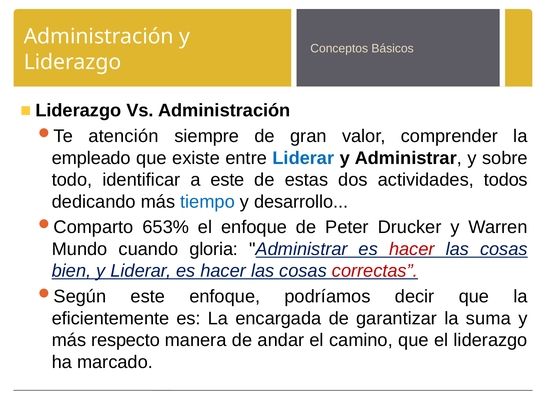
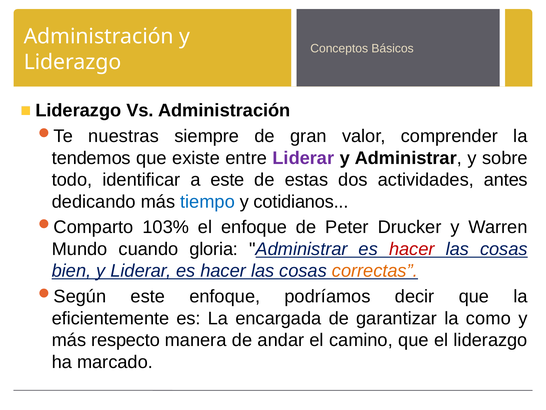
atención: atención -> nuestras (124, 136)
empleado: empleado -> tendemos (91, 158)
Liderar colour: blue -> purple (303, 158)
todos: todos -> antes (506, 180)
desarrollo: desarrollo -> cotidianos (301, 201)
653%: 653% -> 103% (166, 227)
correctas colour: red -> orange (375, 271)
suma: suma -> como (488, 318)
